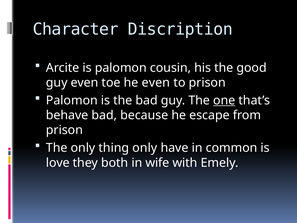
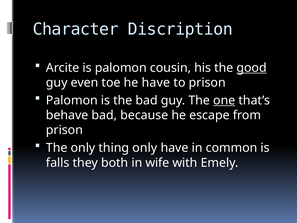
good underline: none -> present (252, 68)
he even: even -> have (156, 83)
love: love -> falls (58, 163)
